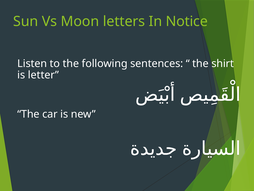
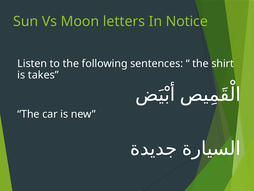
letter: letter -> takes (43, 75)
